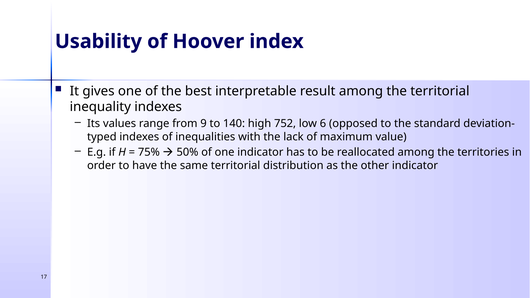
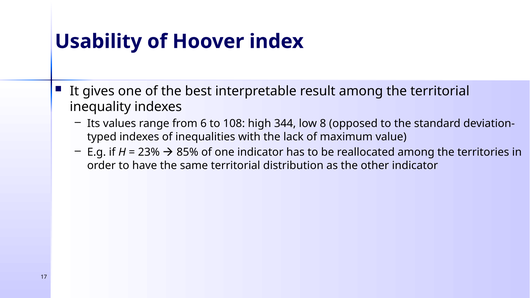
9: 9 -> 6 (204, 124)
140: 140 -> 108 (234, 124)
752: 752 -> 344 (285, 124)
6: 6 -> 8 (323, 124)
75%: 75% -> 23% (149, 152)
50%: 50% -> 85% (187, 152)
